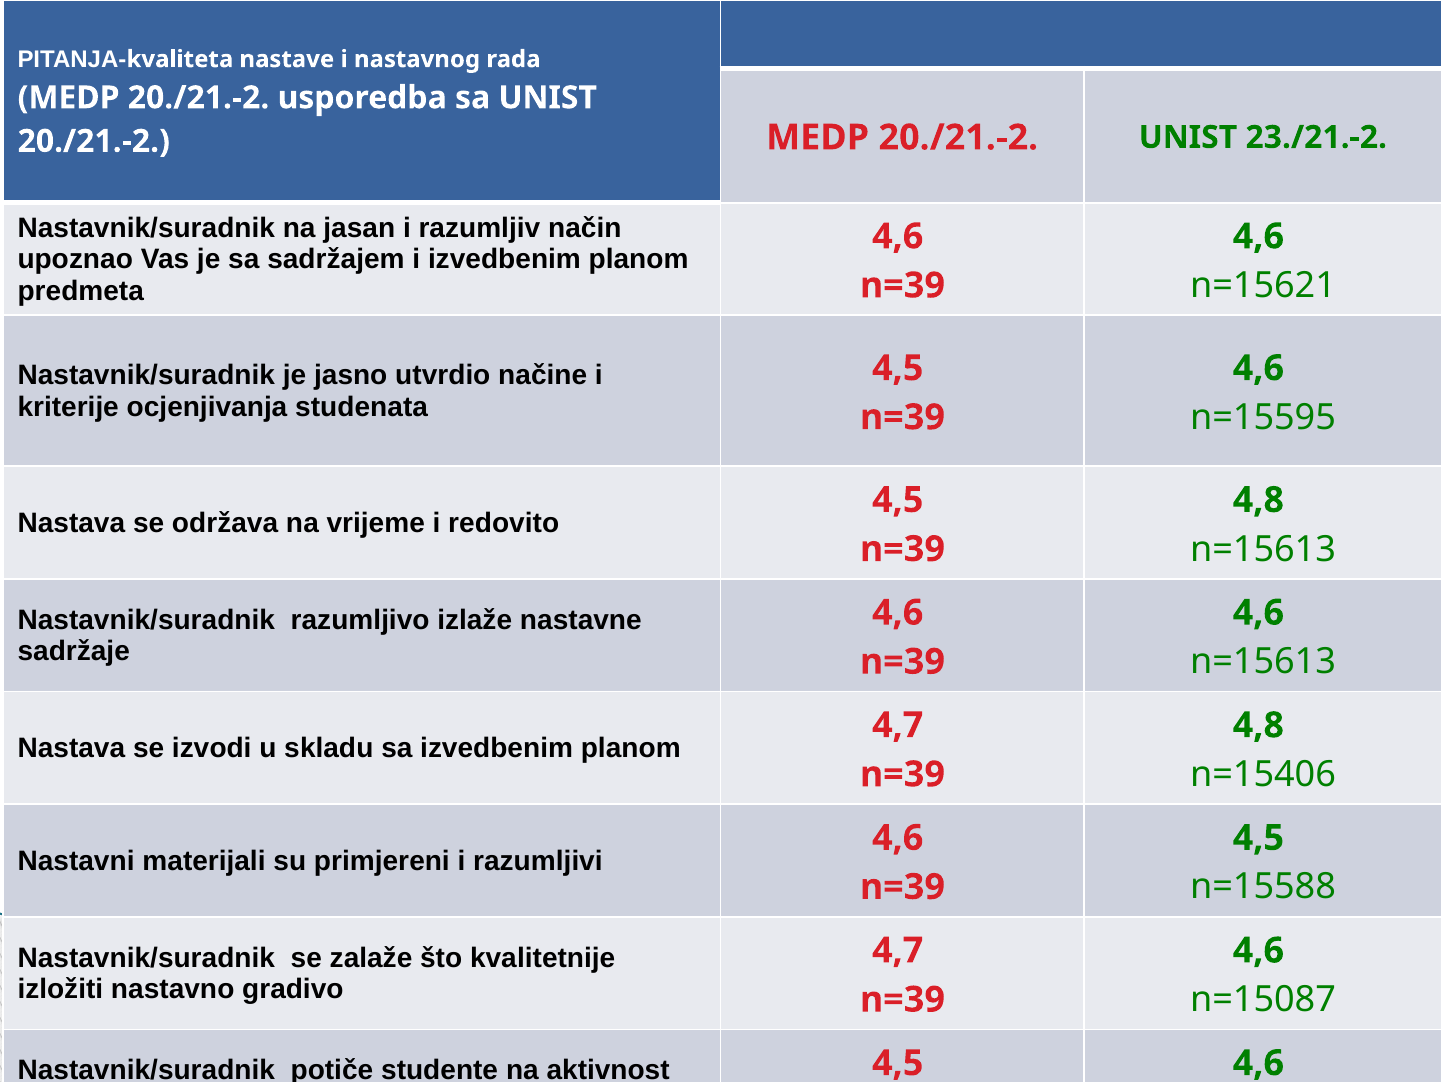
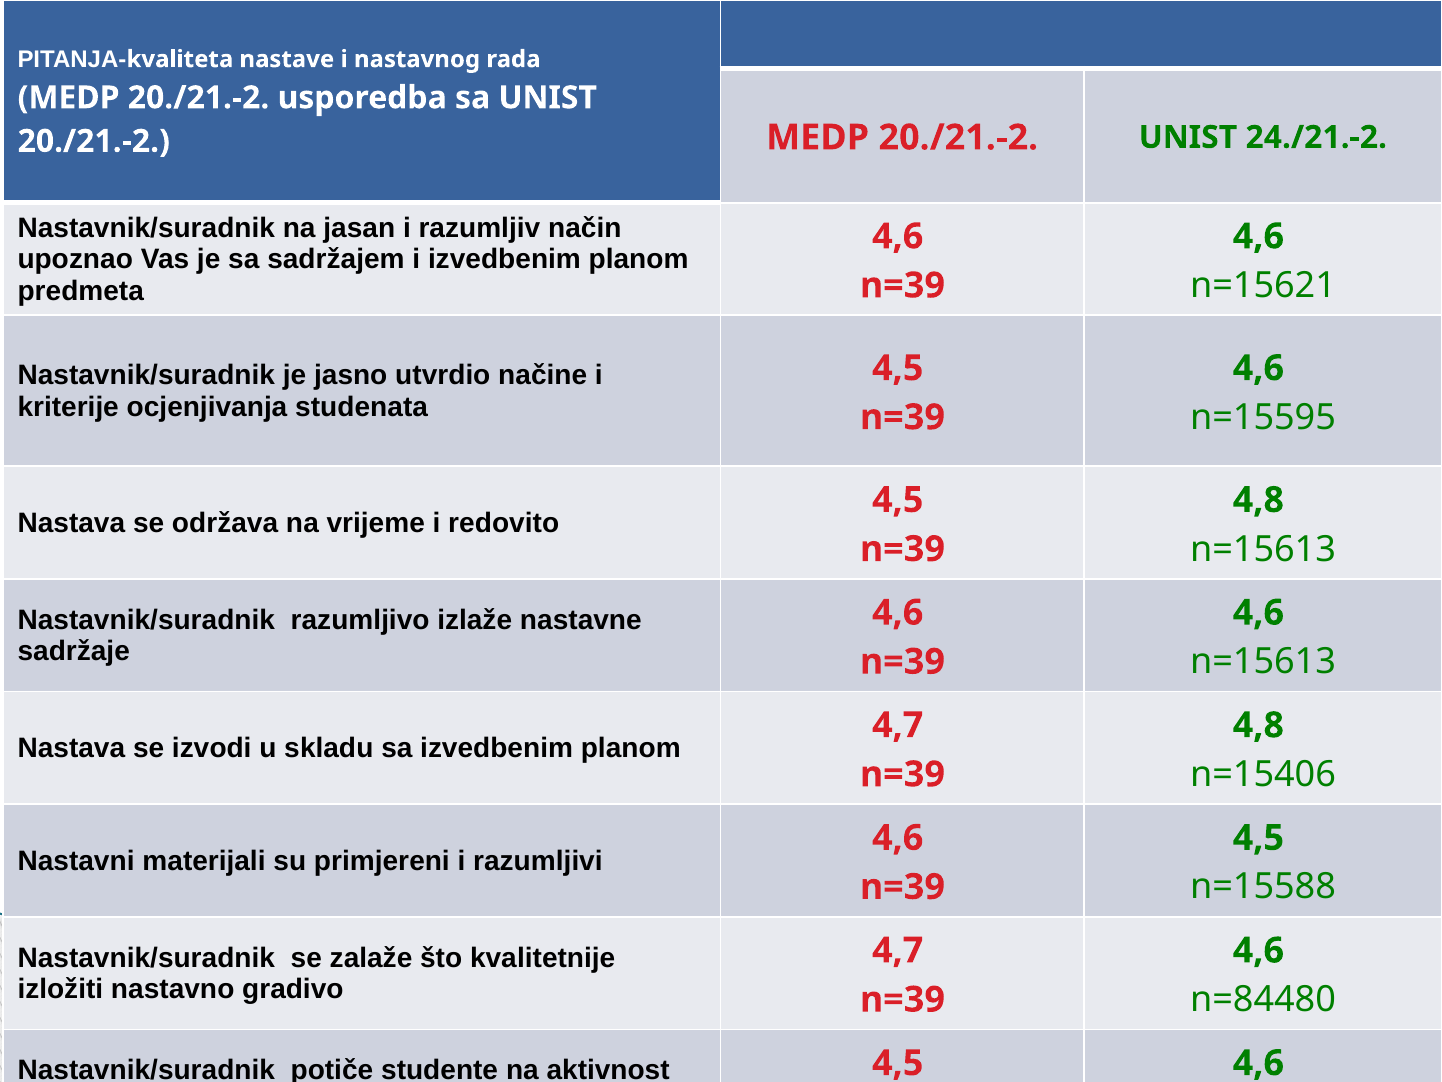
23./21.-2: 23./21.-2 -> 24./21.-2 (1316, 137)
n=15087: n=15087 -> n=84480 (1263, 999)
